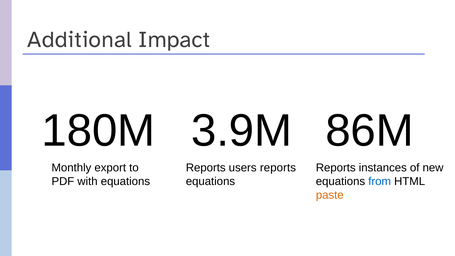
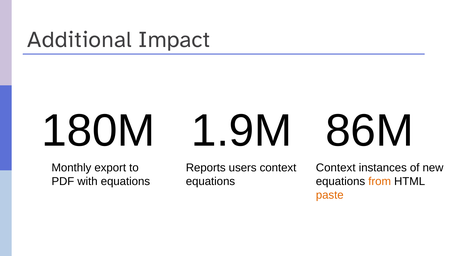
3.9M: 3.9M -> 1.9M (242, 131)
users reports: reports -> context (278, 168)
Reports: Reports -> Context (336, 168)
from colour: blue -> orange (380, 181)
